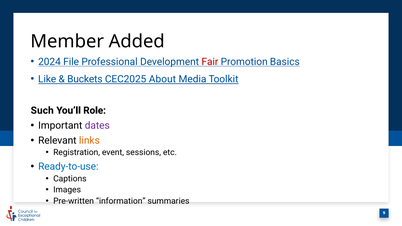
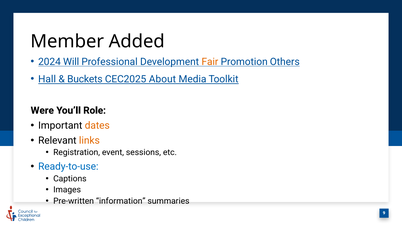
File: File -> Will (71, 62)
Fair colour: red -> orange (210, 62)
Basics: Basics -> Others (285, 62)
Like: Like -> Hall (47, 79)
Such: Such -> Were (42, 110)
dates colour: purple -> orange (97, 126)
